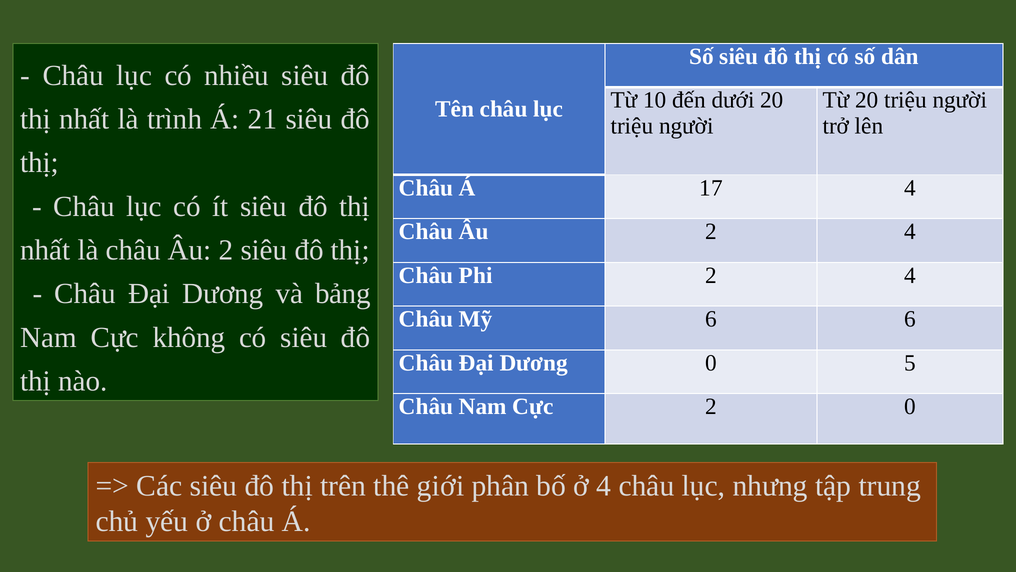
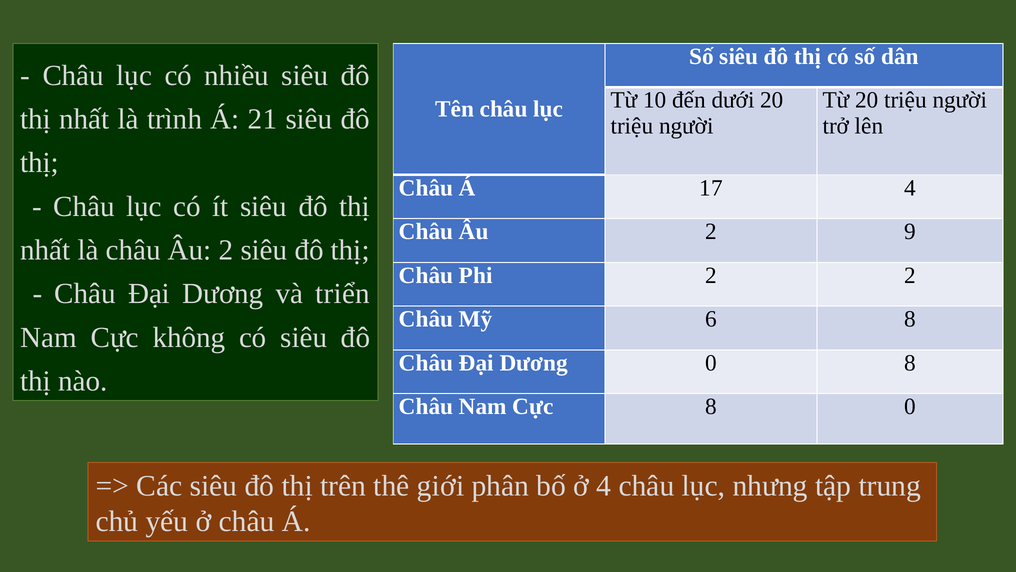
Âu 2 4: 4 -> 9 (910, 231)
Phi 2 4: 4 -> 2 (910, 275)
bảng: bảng -> triển (343, 294)
6 6: 6 -> 8 (910, 319)
0 5: 5 -> 8 (910, 363)
Cực 2: 2 -> 8 (711, 406)
